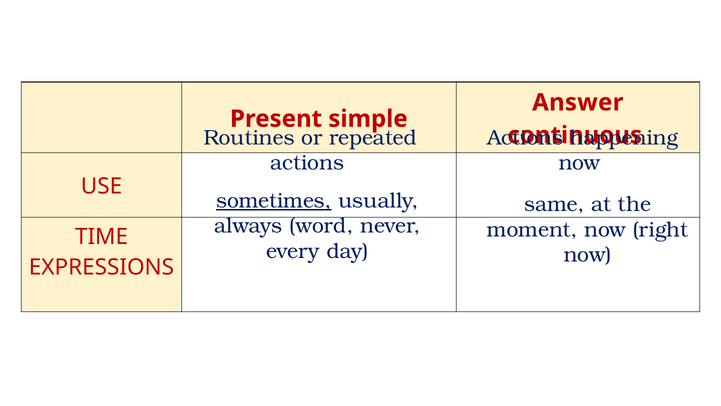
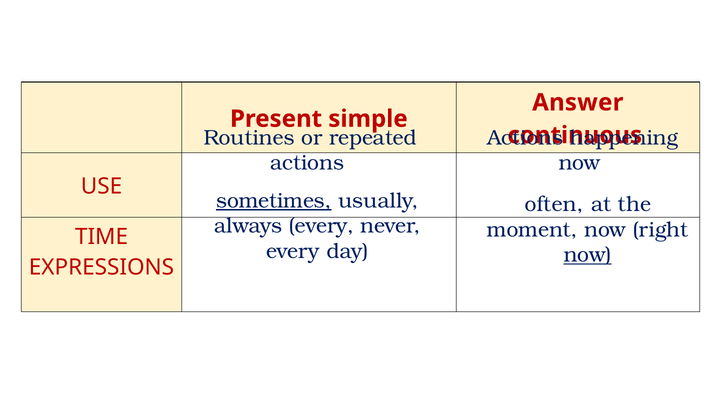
same: same -> often (554, 204)
always word: word -> every (321, 226)
now underline: none -> present (588, 255)
